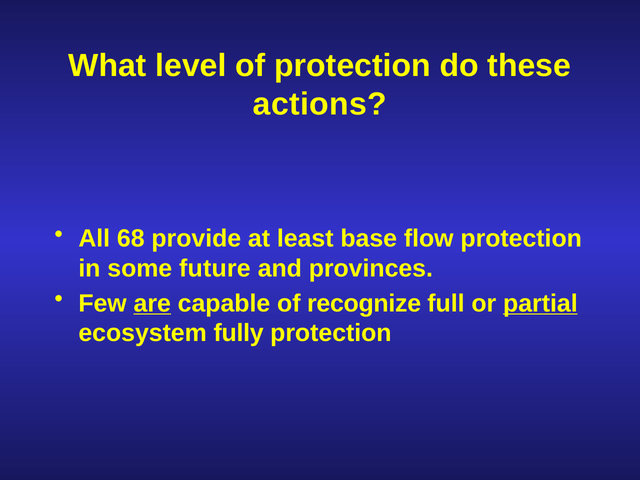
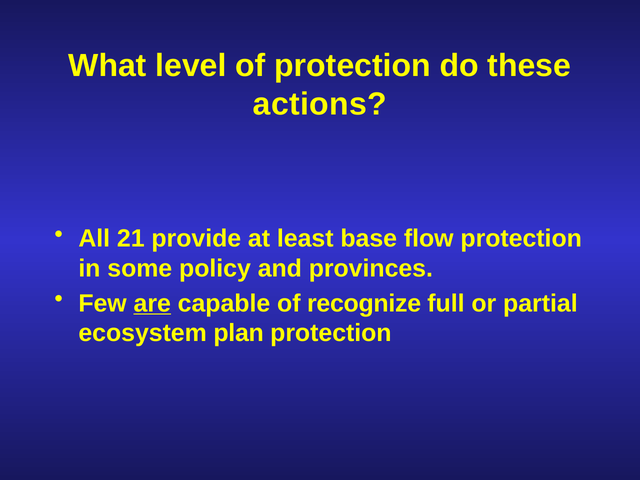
68: 68 -> 21 (131, 239)
future: future -> policy (215, 268)
partial underline: present -> none (540, 303)
fully: fully -> plan (239, 333)
